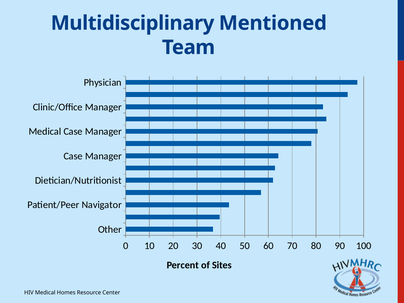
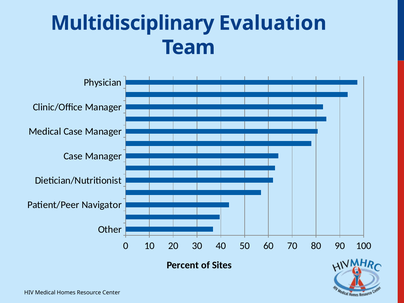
Mentioned: Mentioned -> Evaluation (273, 23)
